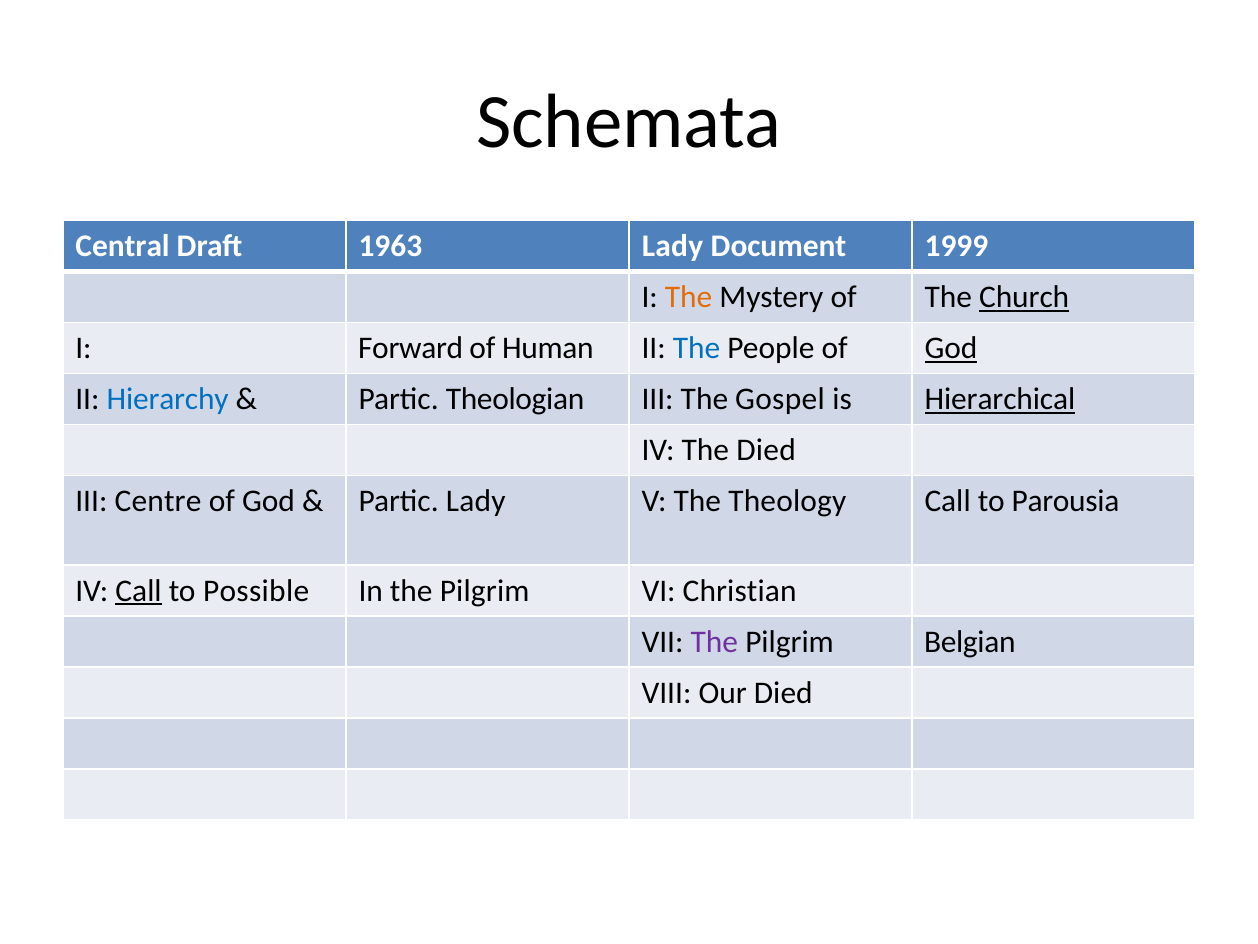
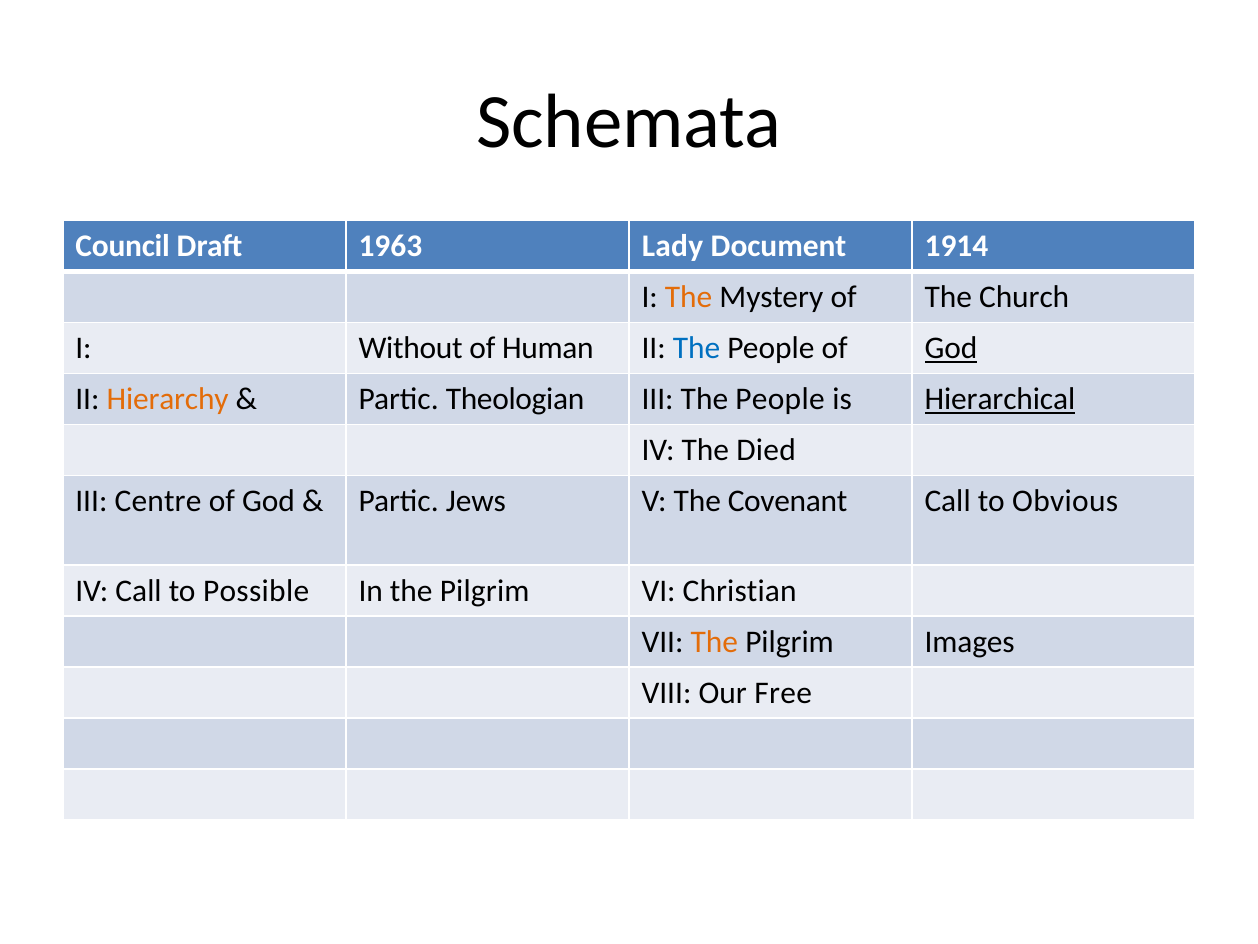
Central: Central -> Council (123, 246)
1999: 1999 -> 1914 (956, 246)
Church underline: present -> none (1024, 297)
Forward: Forward -> Without (411, 348)
Hierarchy colour: blue -> orange (168, 399)
III The Gospel: Gospel -> People (780, 399)
Partic Lady: Lady -> Jews (476, 501)
Theology: Theology -> Covenant (788, 501)
Parousia: Parousia -> Obvious (1065, 501)
Call underline: present -> none (139, 590)
The colour: purple -> orange (714, 642)
Belgian: Belgian -> Images (970, 642)
Our Died: Died -> Free (783, 693)
